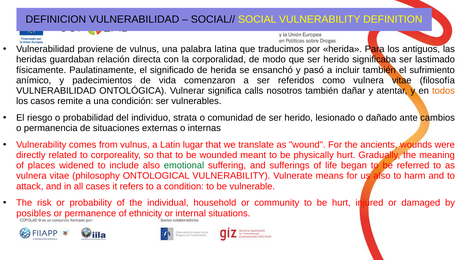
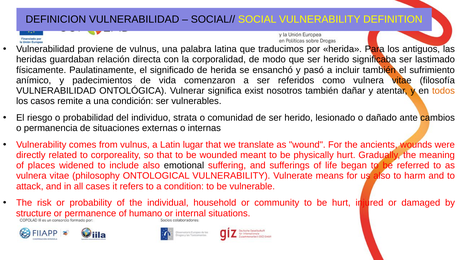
calls: calls -> exist (254, 91)
emotional colour: green -> black (184, 165)
posibles: posibles -> structure (34, 213)
ethnicity: ethnicity -> humano (146, 213)
